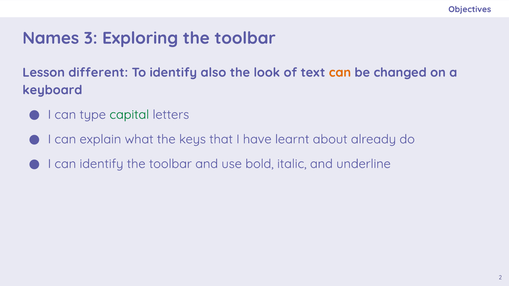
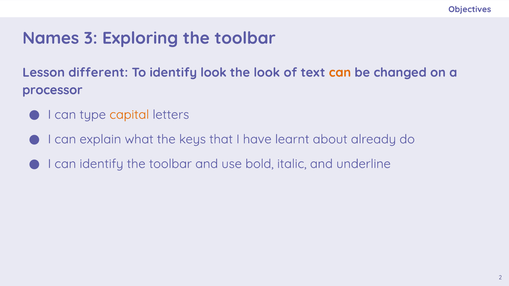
identify also: also -> look (214, 73)
keyboard: keyboard -> processor (52, 90)
capital colour: green -> orange (129, 115)
